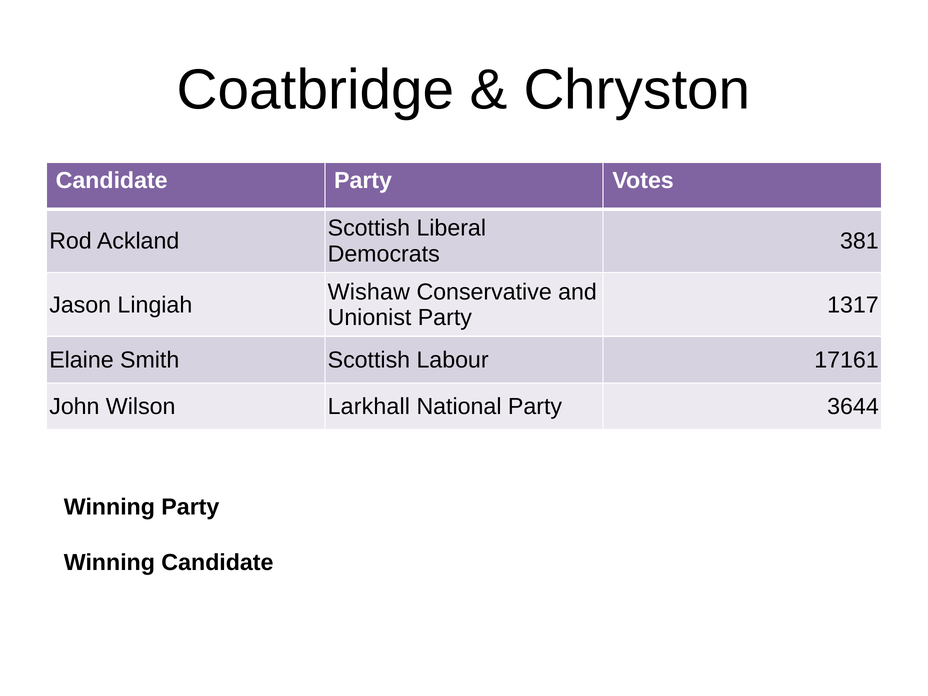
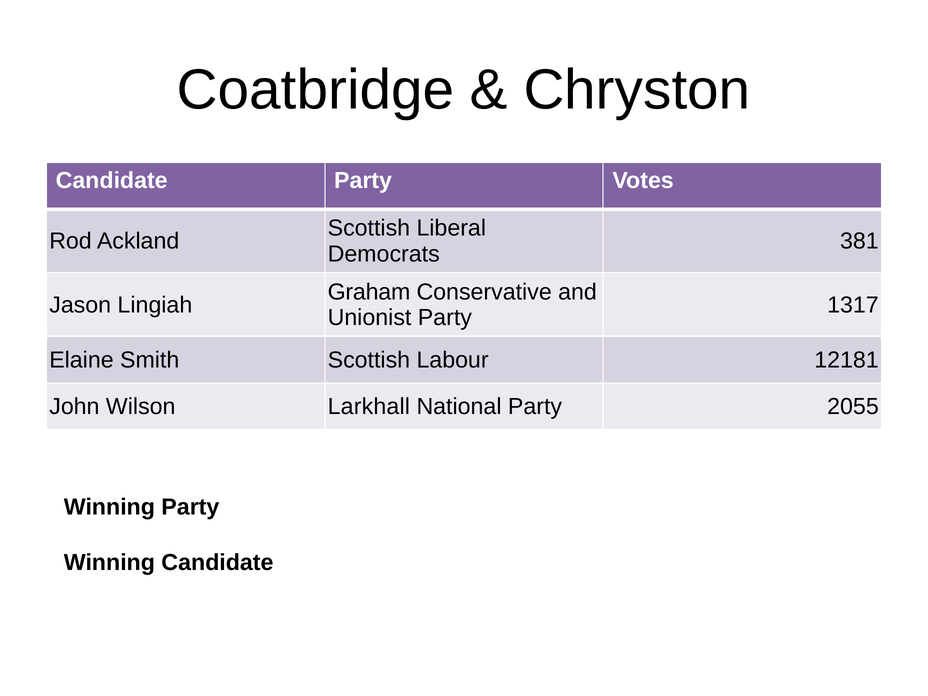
Wishaw: Wishaw -> Graham (369, 292)
17161: 17161 -> 12181 (846, 360)
3644: 3644 -> 2055 (853, 407)
